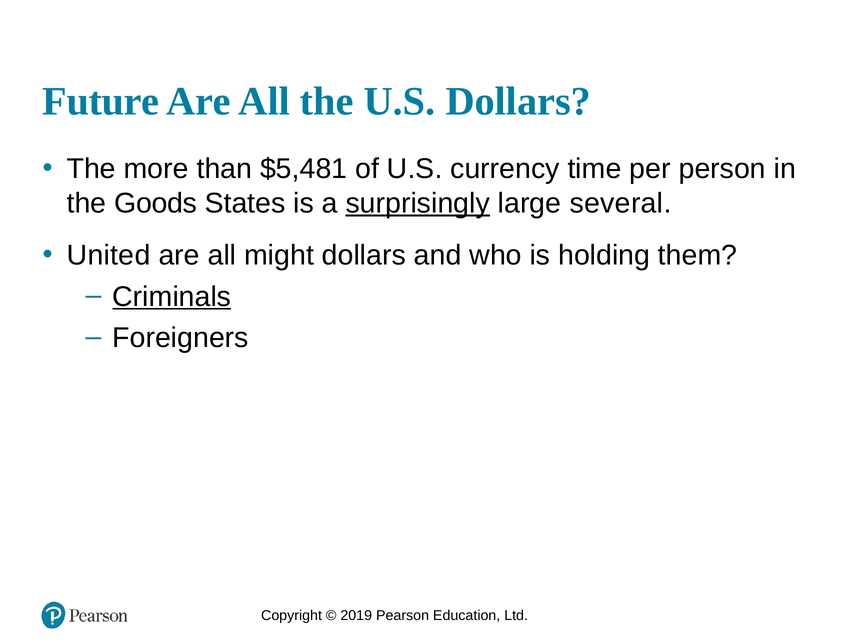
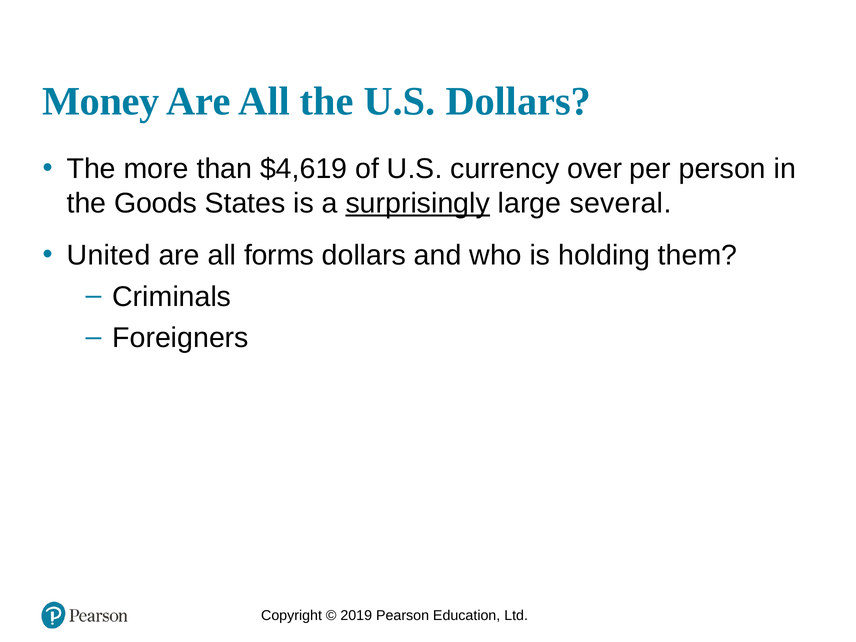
Future: Future -> Money (101, 101)
$5,481: $5,481 -> $4,619 (304, 169)
time: time -> over (595, 169)
might: might -> forms (279, 255)
Criminals underline: present -> none (172, 297)
